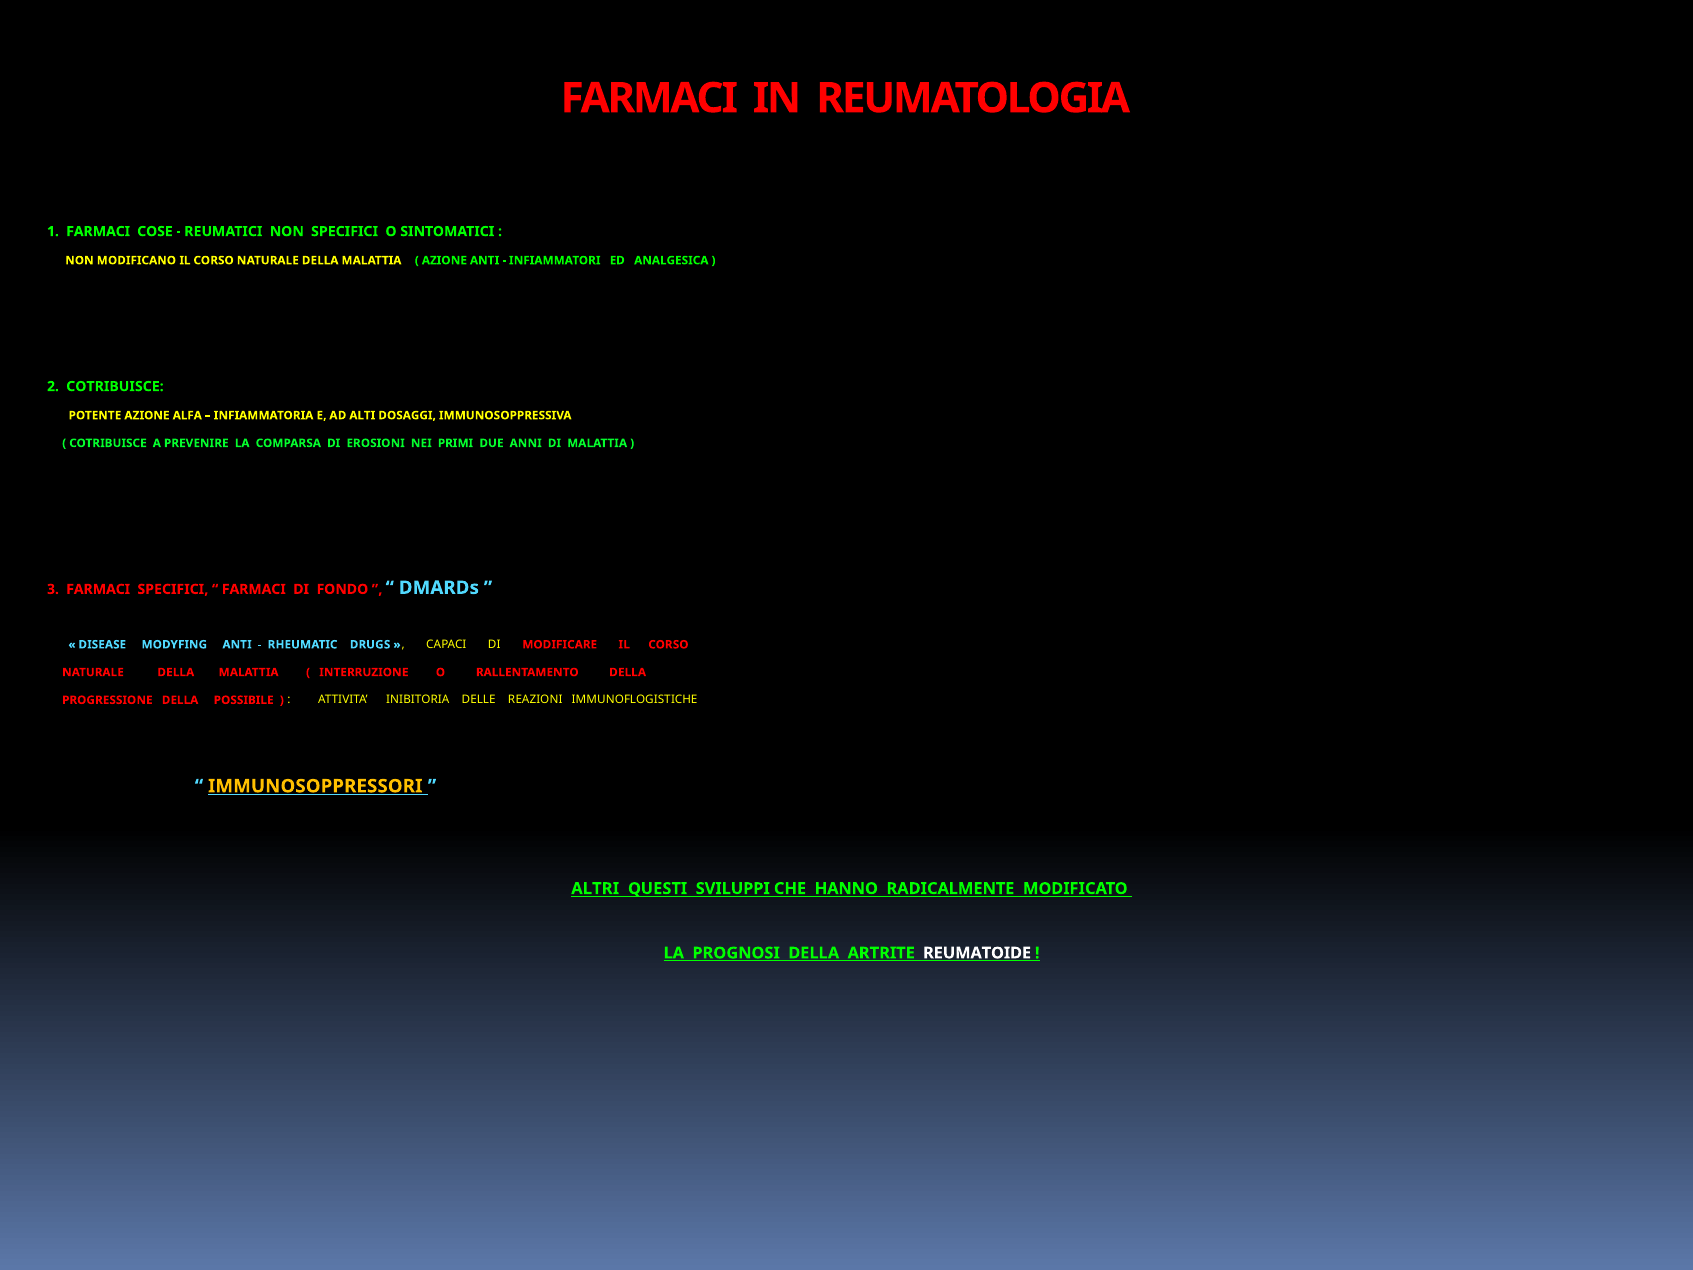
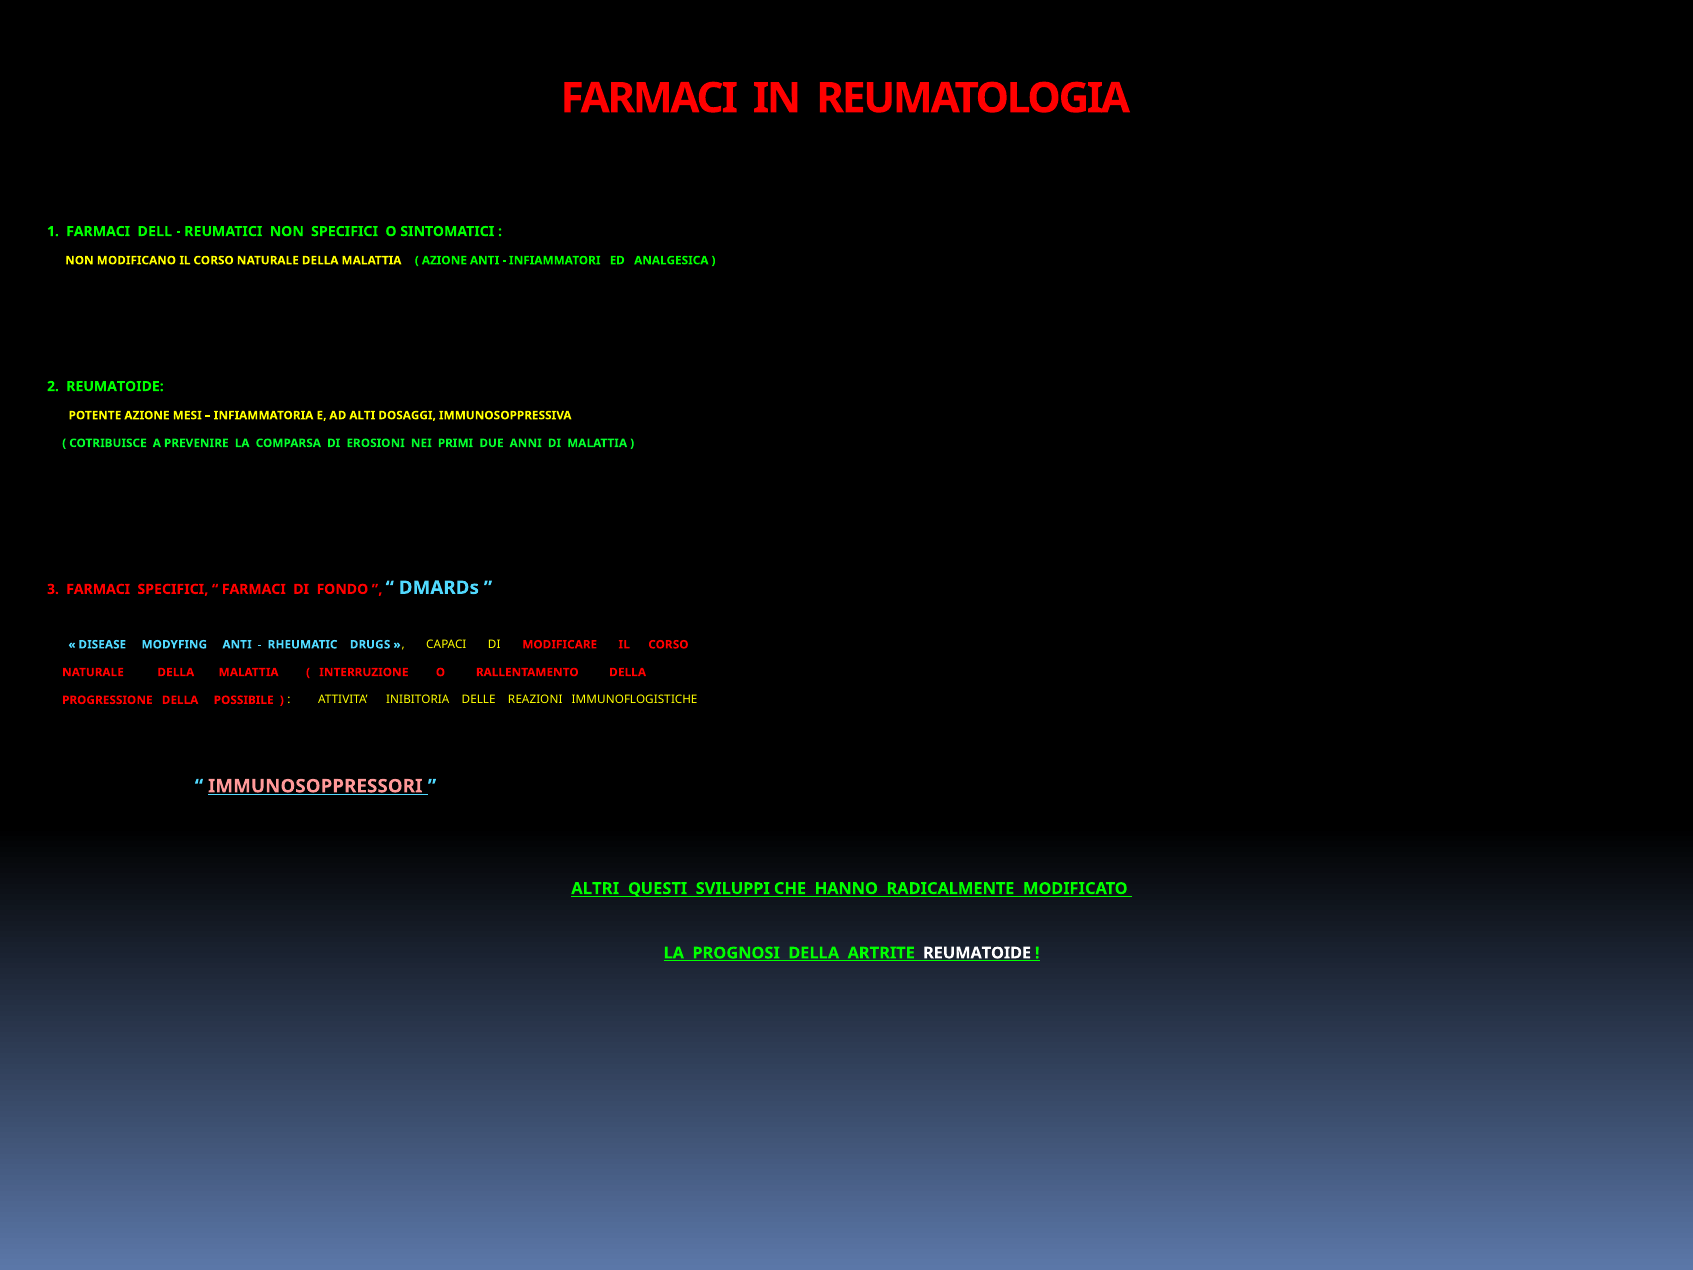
COSE: COSE -> DELL (155, 231)
2 COTRIBUISCE: COTRIBUISCE -> REUMATOIDE (115, 386)
ALFA: ALFA -> MESI (187, 415)
IMMUNOSOPPRESSORI colour: yellow -> pink (315, 786)
